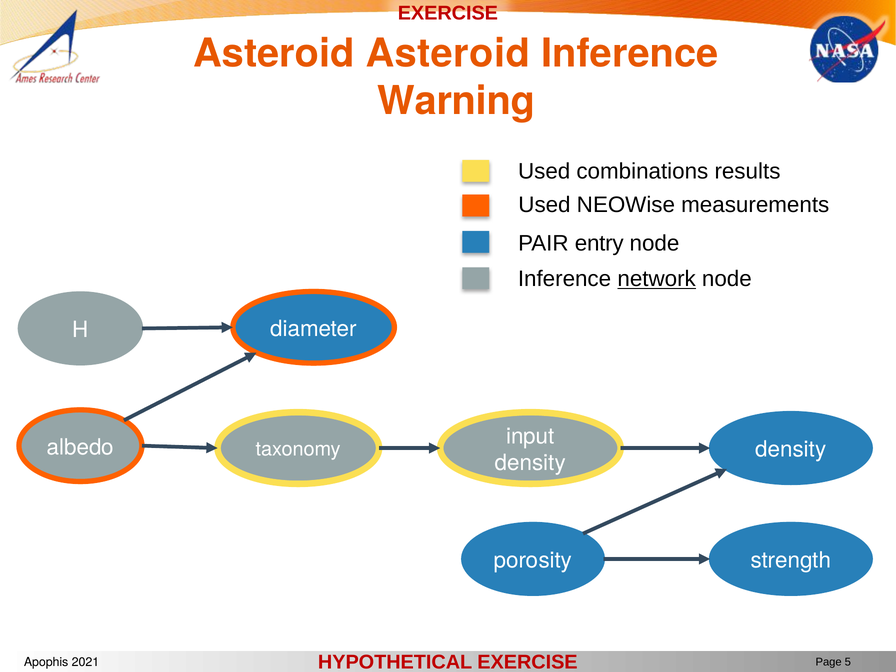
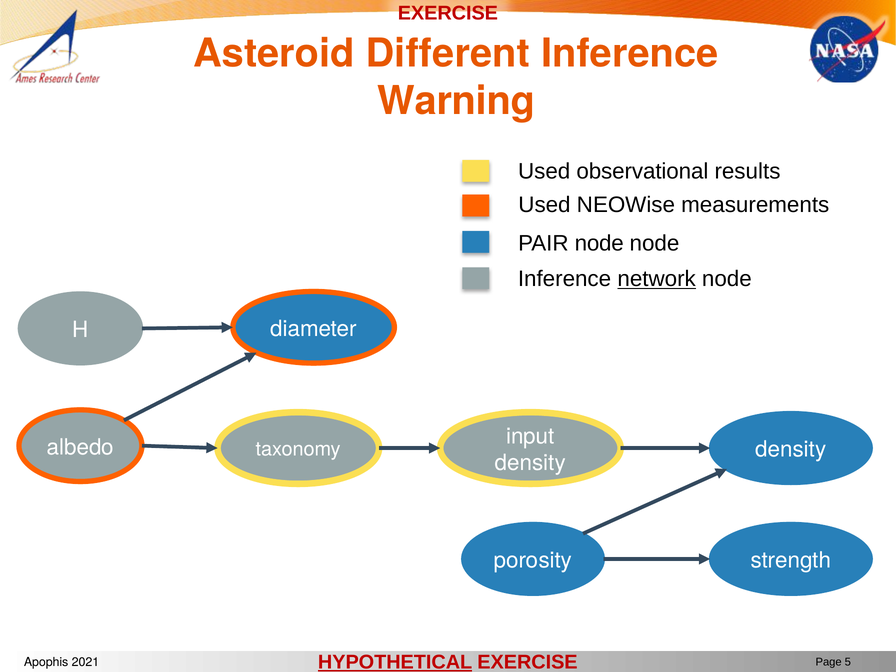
Asteroid Asteroid: Asteroid -> Different (448, 53)
combinations: combinations -> observational (642, 172)
PAIR entry: entry -> node (599, 243)
HYPOTHETICAL underline: none -> present (395, 662)
